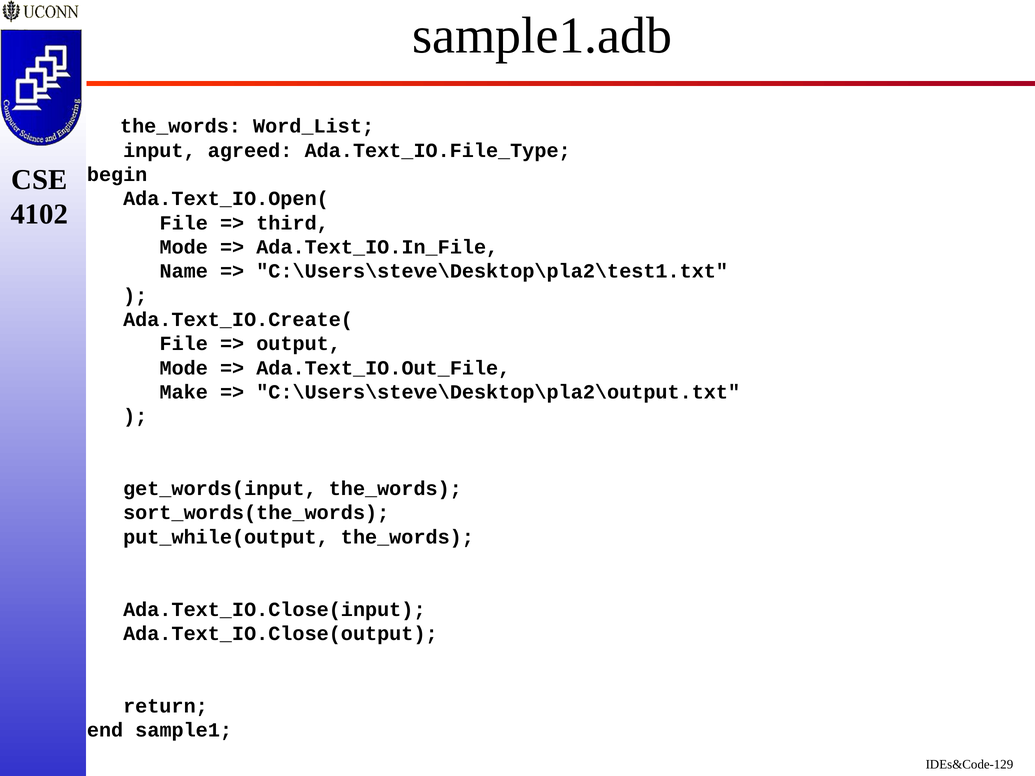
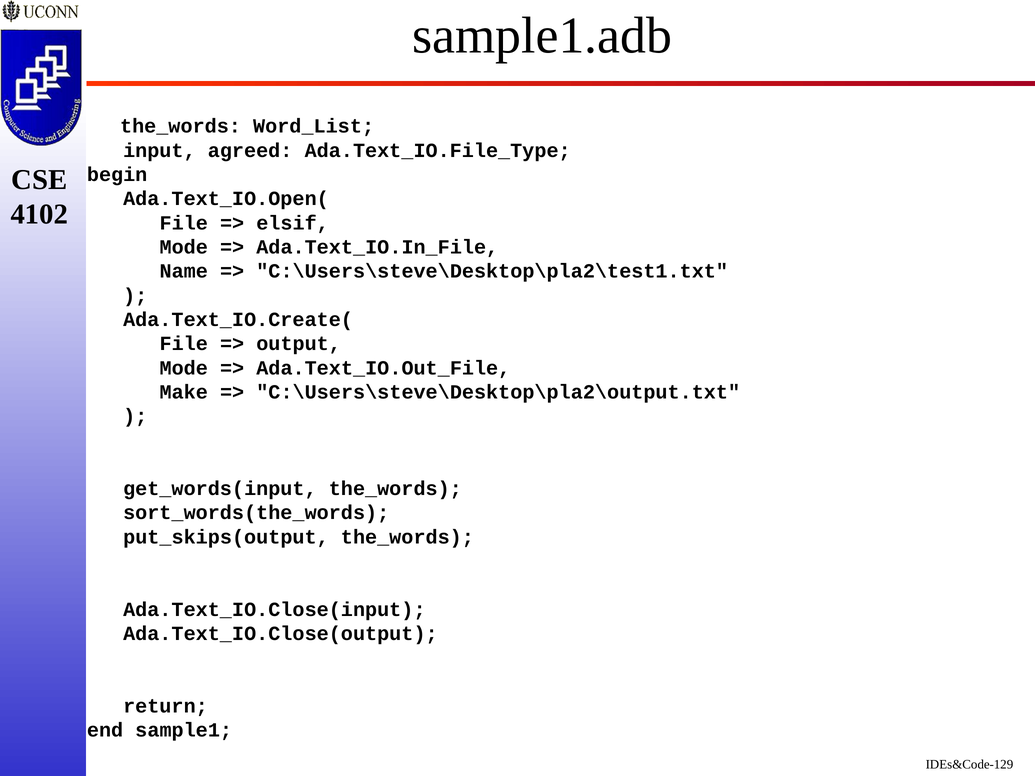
third: third -> elsif (293, 223)
put_while(output: put_while(output -> put_skips(output (226, 537)
